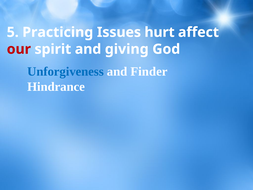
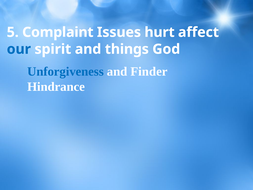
Practicing: Practicing -> Complaint (58, 32)
our colour: red -> blue (19, 49)
giving: giving -> things (127, 49)
